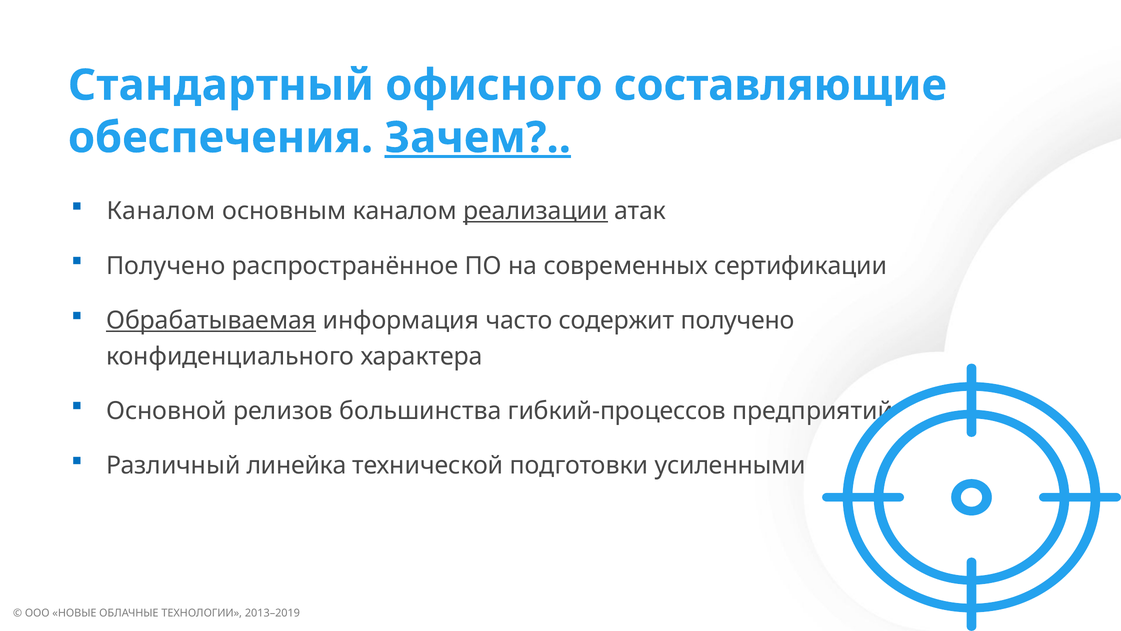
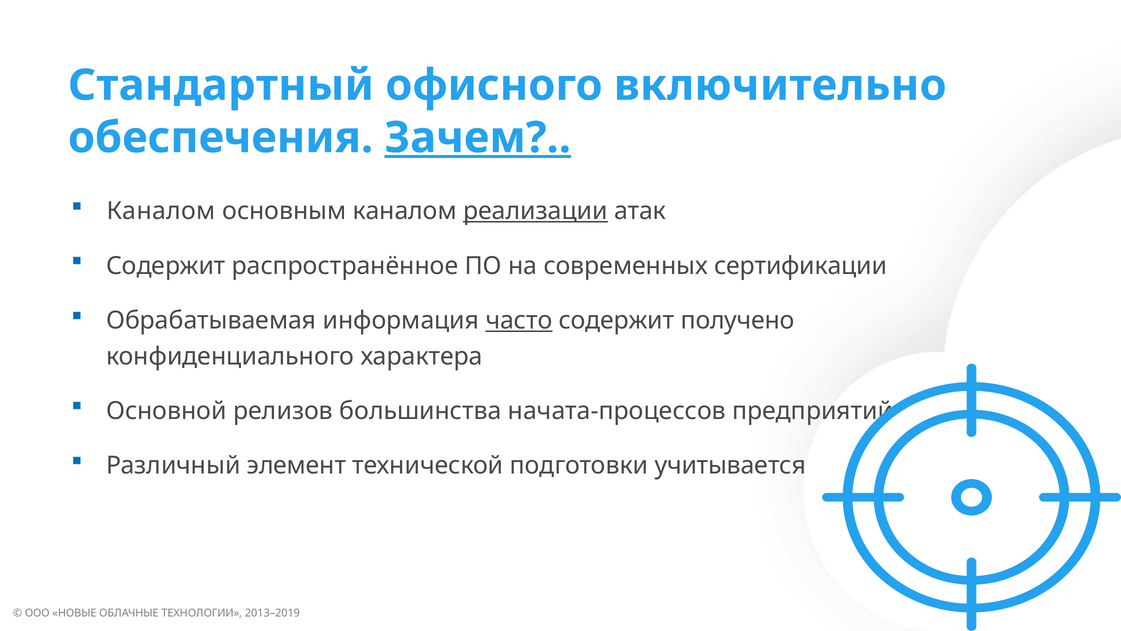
составляющие: составляющие -> включительно (780, 85)
Получено: Получено -> Содержит (166, 266)
Обрабатываемая underline: present -> none (211, 320)
часто underline: none -> present (519, 320)
гибкий-процессов: гибкий-процессов -> начата-процессов (617, 411)
линейка: линейка -> элемент (297, 465)
усиленными: усиленными -> учитывается (730, 465)
